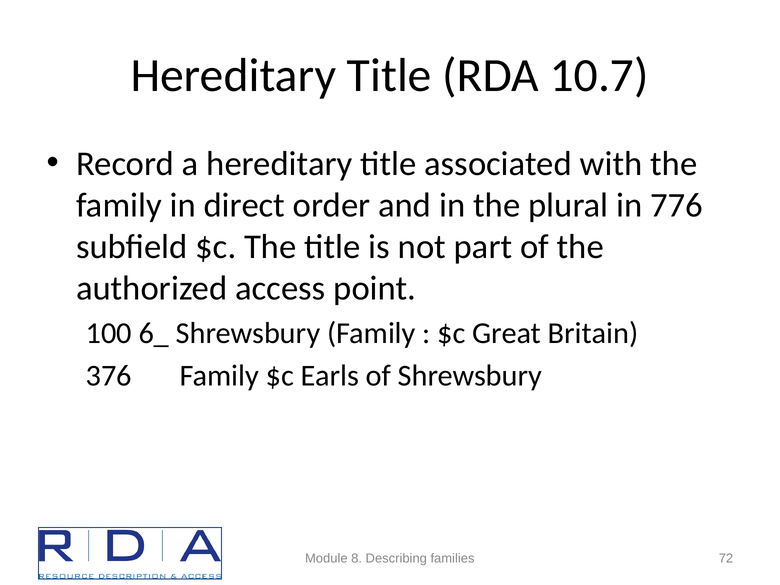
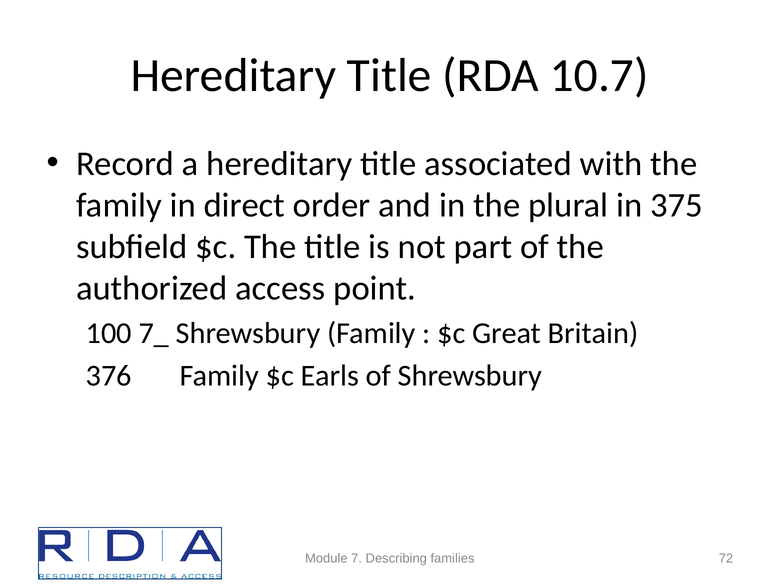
776: 776 -> 375 (677, 205)
6_: 6_ -> 7_ (154, 333)
8: 8 -> 7 (357, 559)
